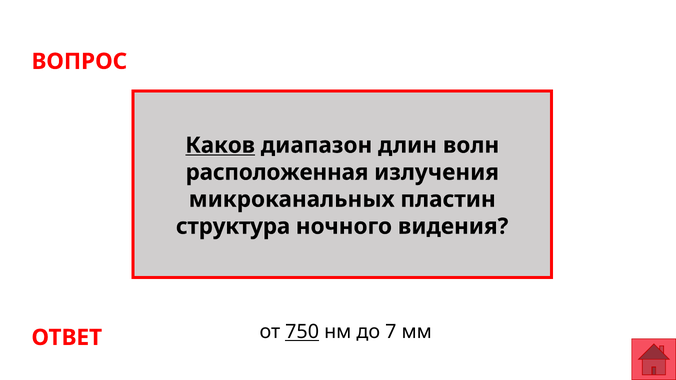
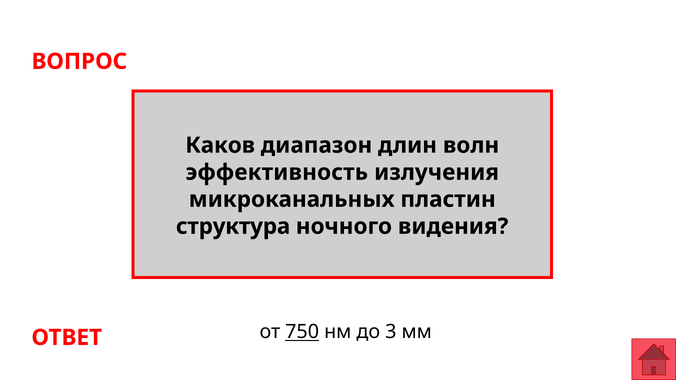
Каков underline: present -> none (220, 145)
расположенная: расположенная -> эффективность (277, 172)
7: 7 -> 3 (391, 332)
